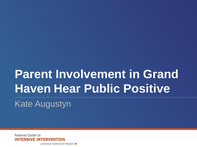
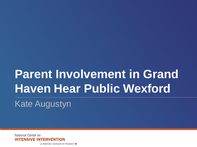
Positive: Positive -> Wexford (147, 89)
